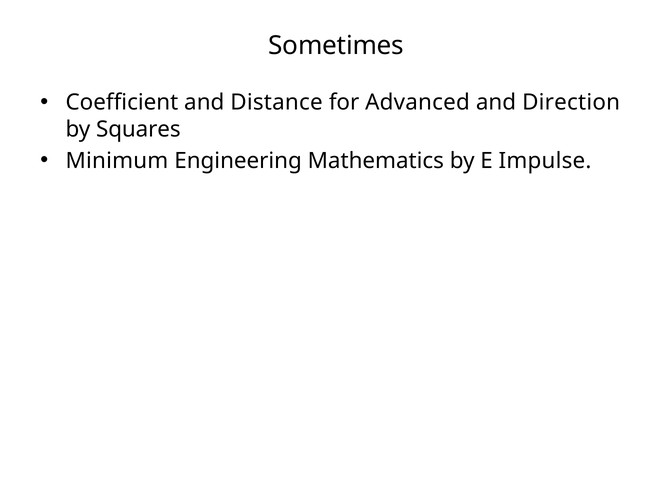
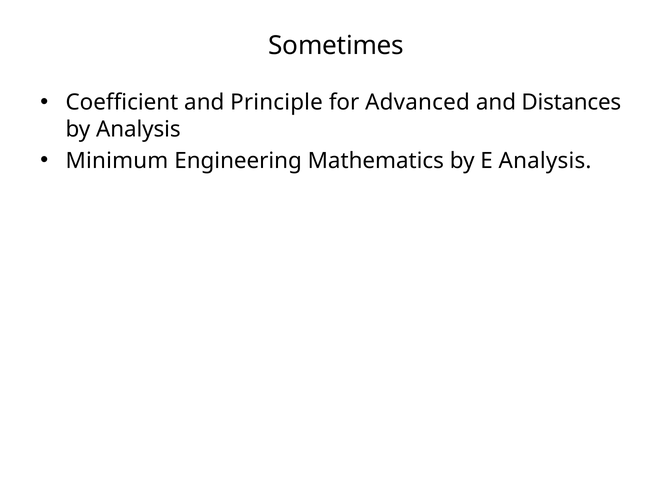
Distance: Distance -> Principle (276, 102)
Direction: Direction -> Distances (571, 102)
by Squares: Squares -> Analysis (138, 129)
E Impulse: Impulse -> Analysis (545, 161)
